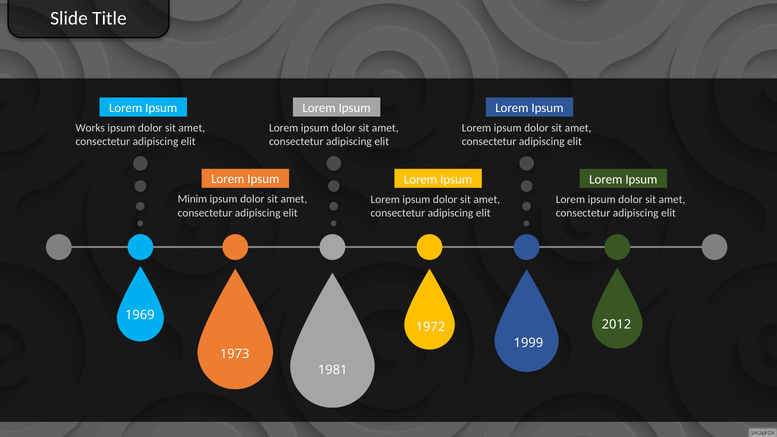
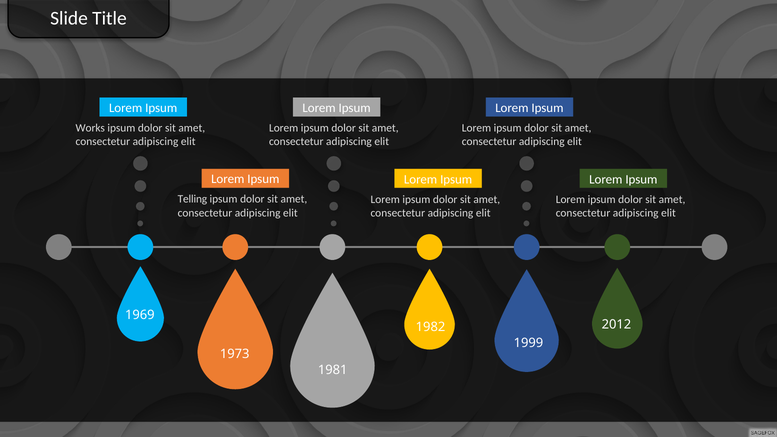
Minim: Minim -> Telling (192, 199)
1972: 1972 -> 1982 (431, 327)
